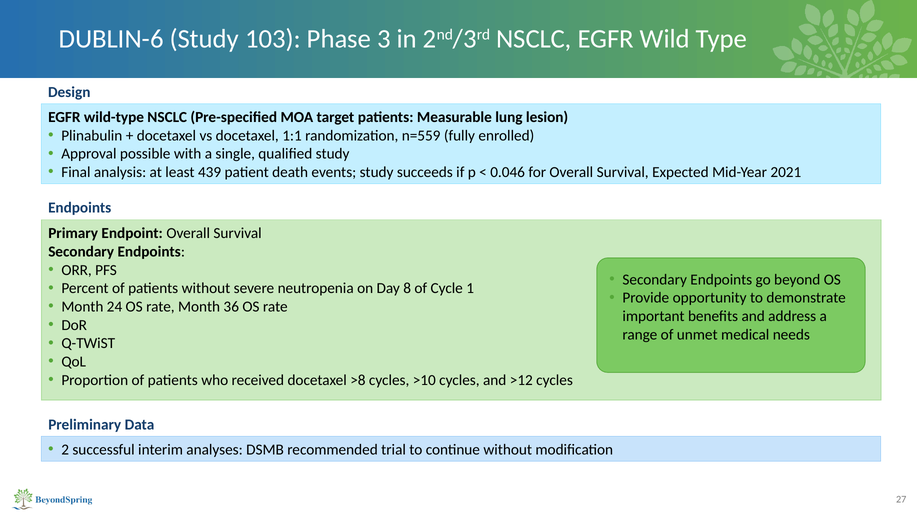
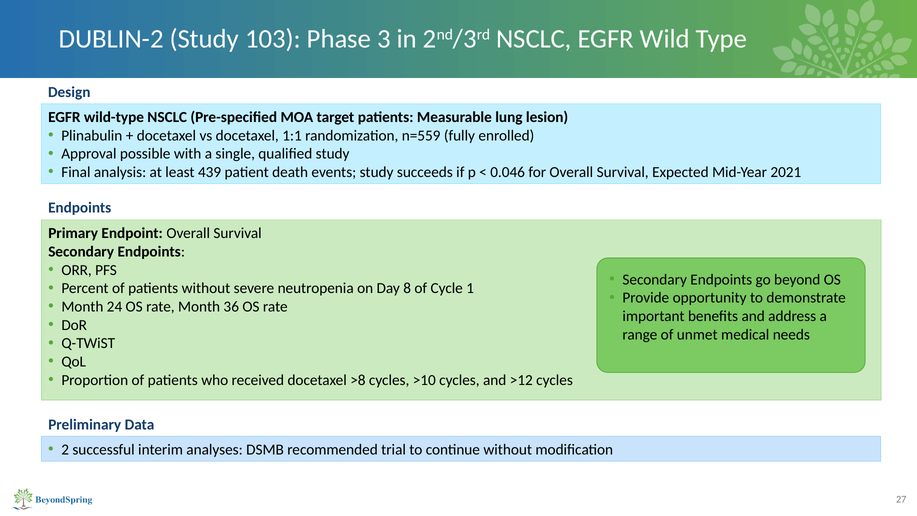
DUBLIN-6: DUBLIN-6 -> DUBLIN-2 (111, 39)
